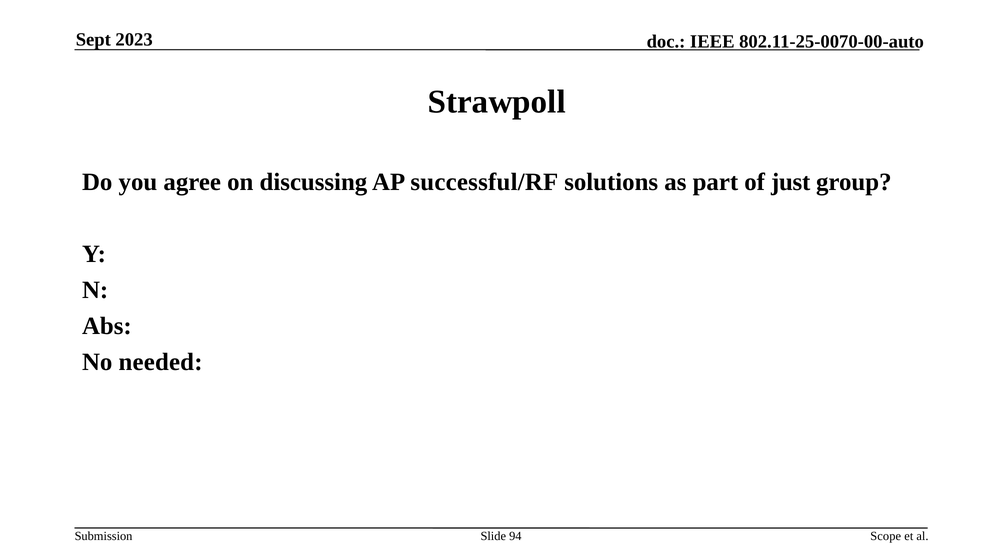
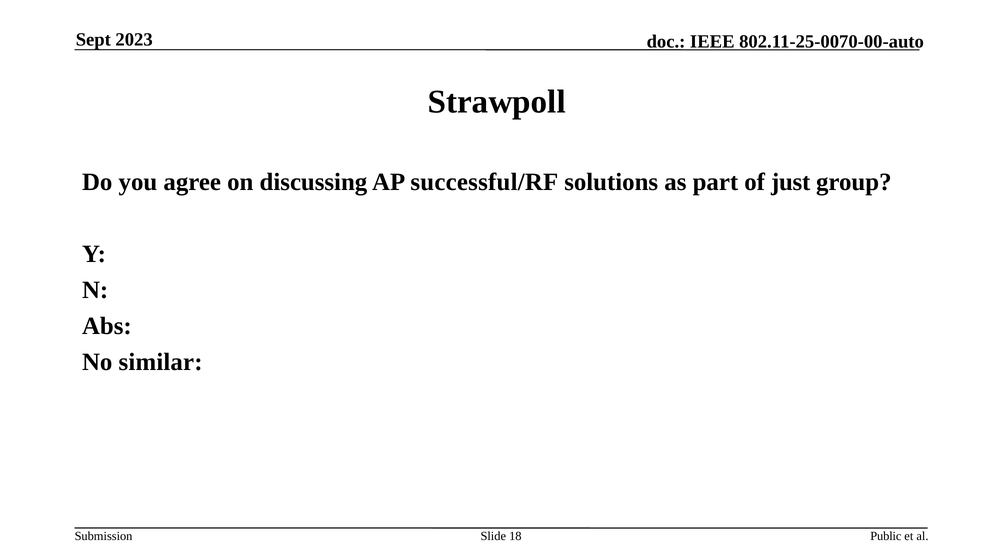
needed: needed -> similar (161, 362)
94: 94 -> 18 (515, 536)
Scope: Scope -> Public (886, 536)
